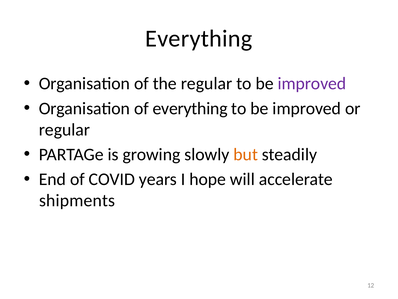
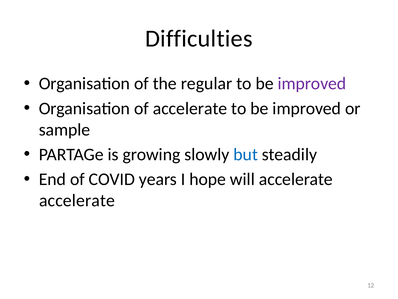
Everything: Everything -> Difficulties (199, 39)
of everything: everything -> accelerate (190, 108)
regular: regular -> sample (64, 129)
but colour: orange -> blue (246, 154)
shipments: shipments -> accelerate (77, 200)
